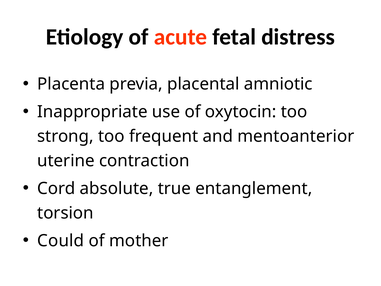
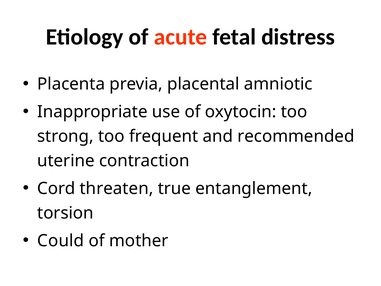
mentoanterior: mentoanterior -> recommended (296, 136)
absolute: absolute -> threaten (116, 188)
